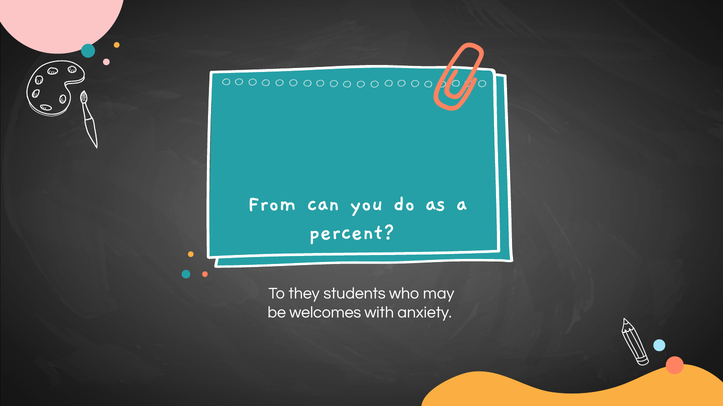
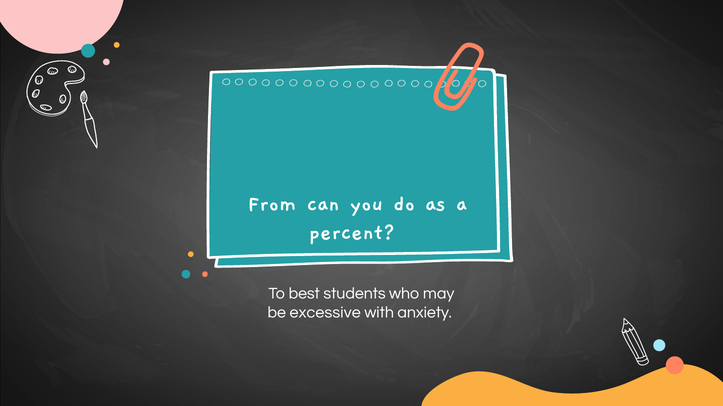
they: they -> best (304, 294)
welcomes: welcomes -> excessive (325, 313)
